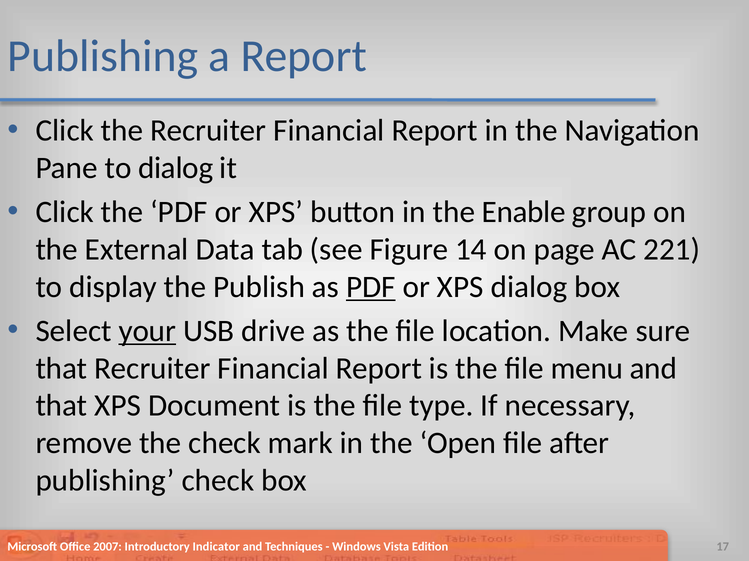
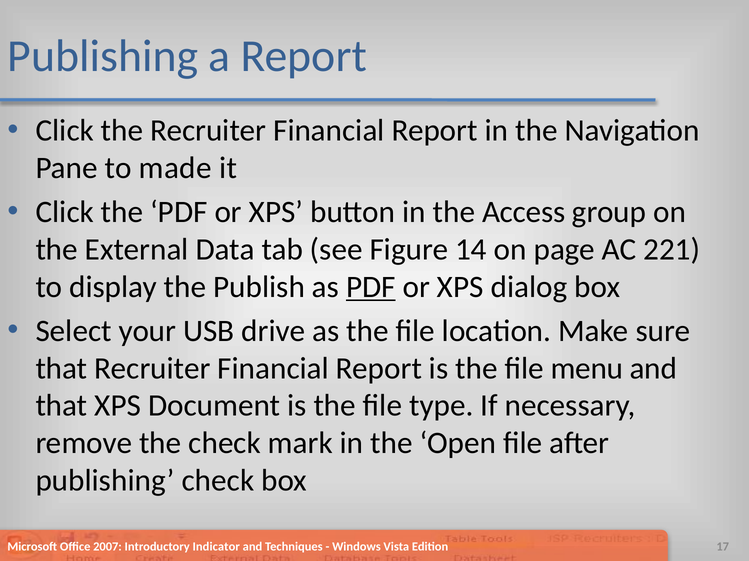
to dialog: dialog -> made (175, 168)
Enable: Enable -> Access (524, 212)
your underline: present -> none (147, 331)
